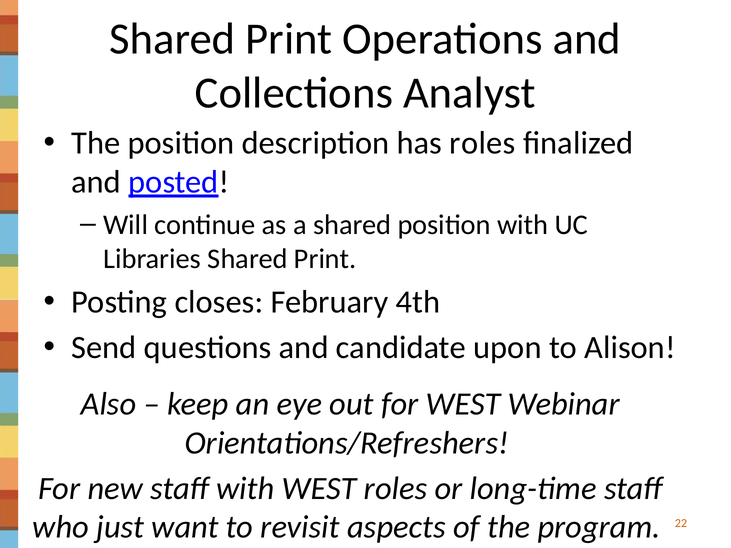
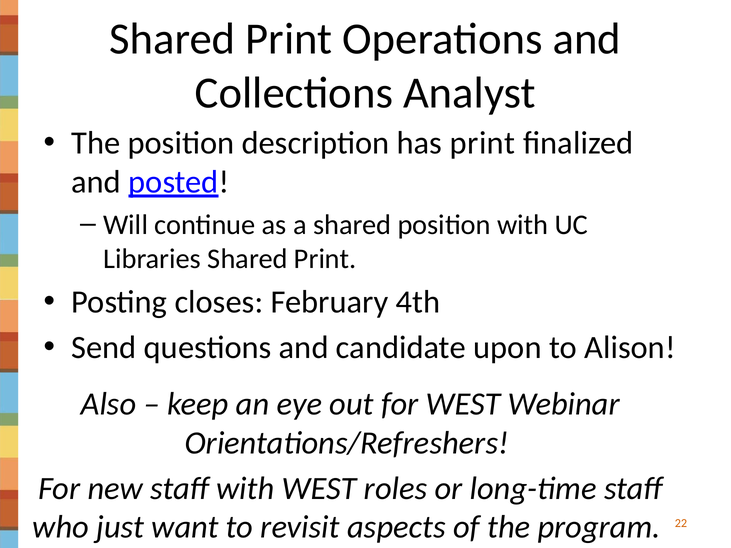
has roles: roles -> print (483, 143)
